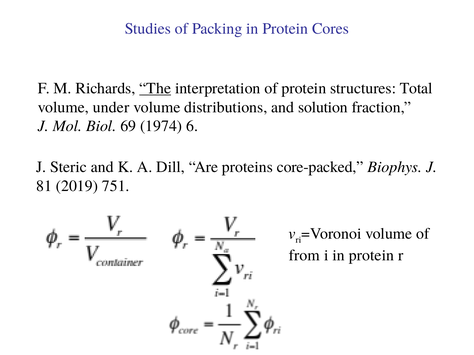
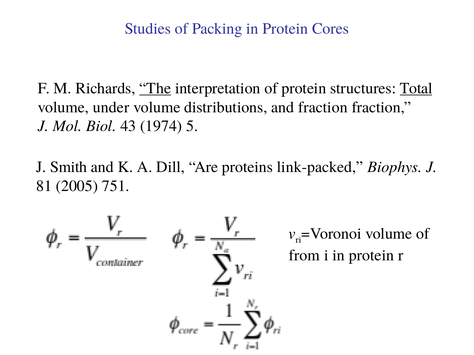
Total underline: none -> present (416, 88)
and solution: solution -> fraction (323, 107)
69: 69 -> 43 (128, 126)
6: 6 -> 5 (192, 126)
Steric: Steric -> Smith (69, 167)
core-packed: core-packed -> link-packed (320, 167)
2019: 2019 -> 2005 (77, 186)
